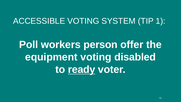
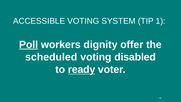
Poll underline: none -> present (29, 45)
person: person -> dignity (101, 45)
equipment: equipment -> scheduled (51, 57)
